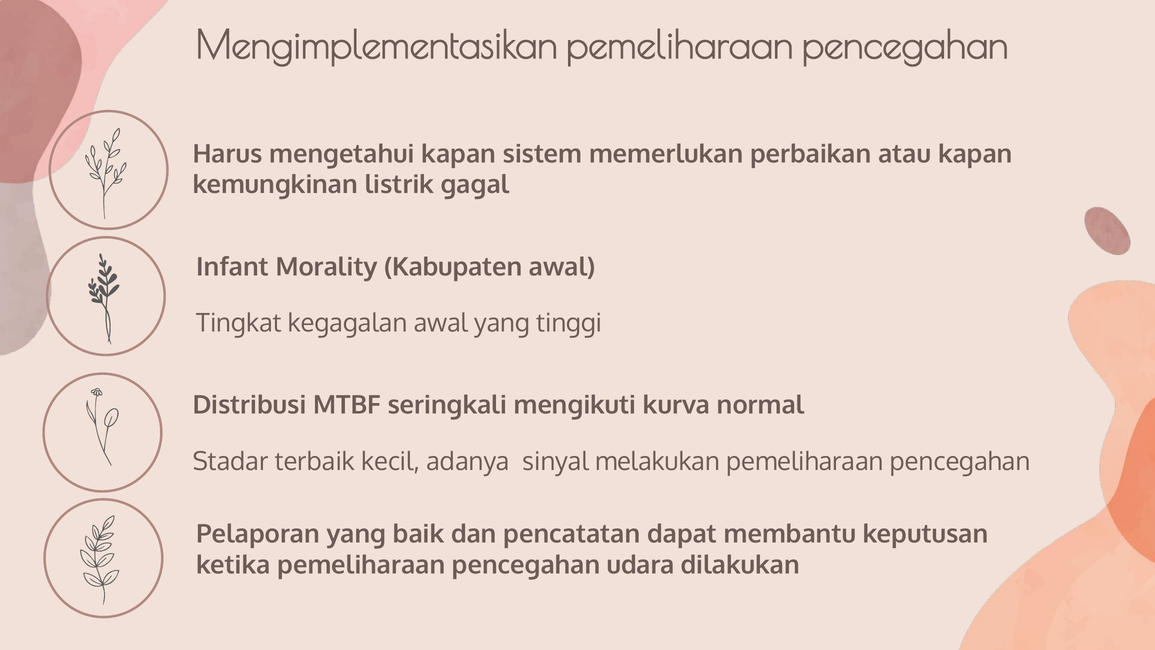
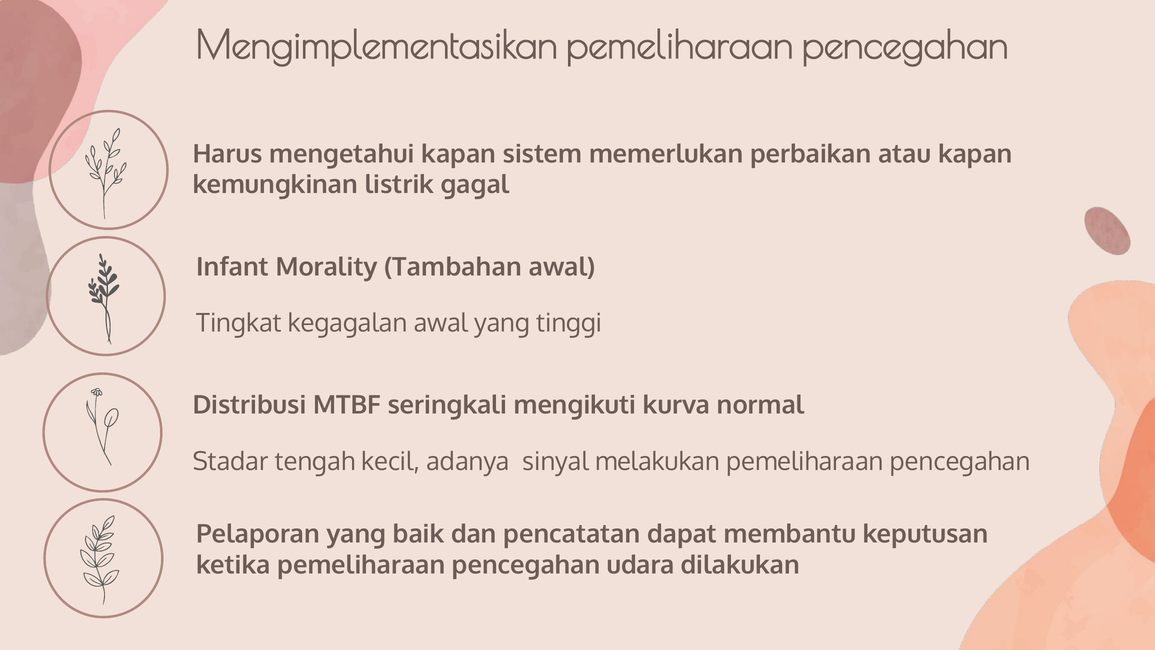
Kabupaten: Kabupaten -> Tambahan (453, 267)
terbaik: terbaik -> tengah (315, 461)
